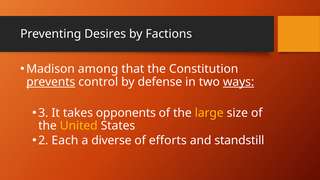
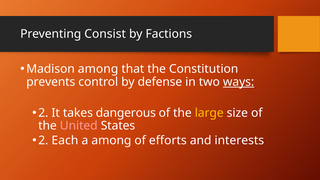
Desires: Desires -> Consist (105, 34)
prevents underline: present -> none (51, 82)
3: 3 -> 2 (43, 113)
opponents: opponents -> dangerous (126, 113)
United colour: yellow -> pink (79, 126)
a diverse: diverse -> among (111, 140)
standstill: standstill -> interests (239, 140)
